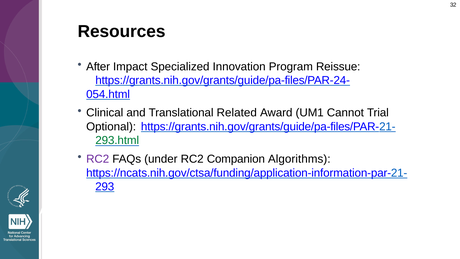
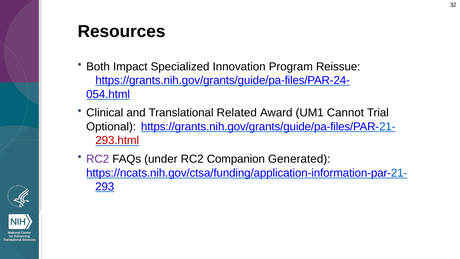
After: After -> Both (98, 67)
293.html colour: green -> red (117, 140)
Algorithms: Algorithms -> Generated (299, 159)
